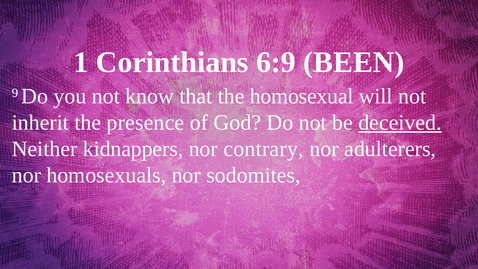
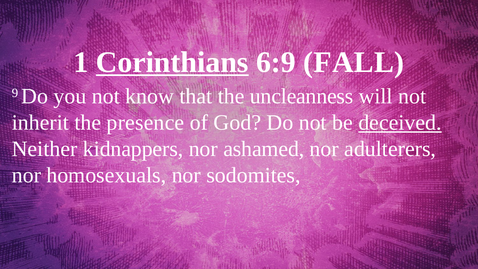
Corinthians underline: none -> present (172, 62)
BEEN: BEEN -> FALL (354, 62)
homosexual: homosexual -> uncleanness (302, 96)
contrary: contrary -> ashamed (264, 149)
